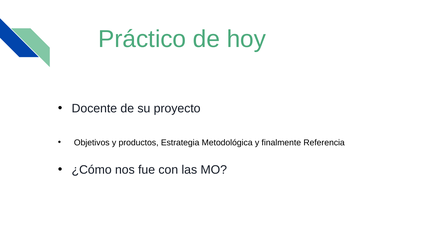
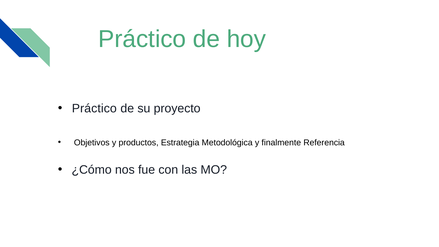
Docente: Docente -> Práctico (94, 108)
